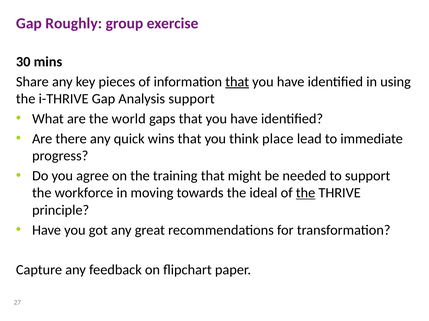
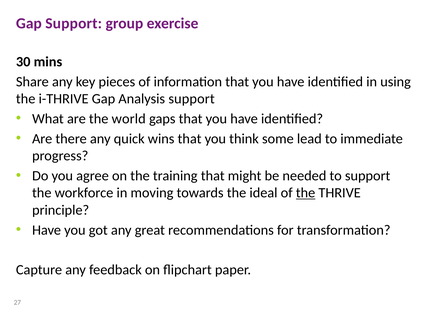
Gap Roughly: Roughly -> Support (74, 24)
that underline: present -> none (237, 82)
place: place -> some (278, 139)
